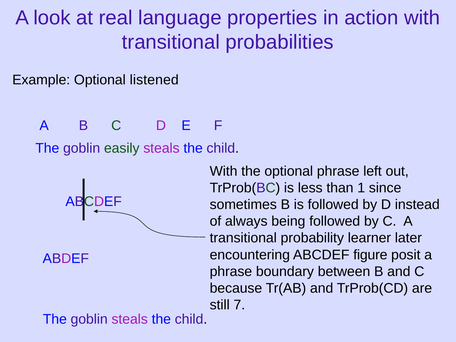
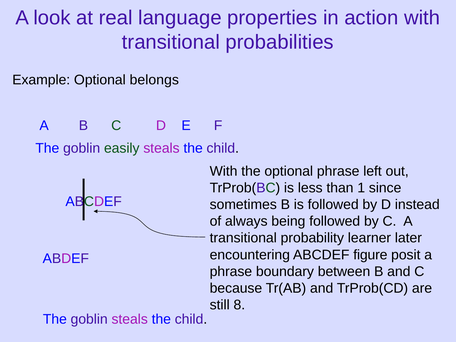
listened: listened -> belongs (154, 80)
7: 7 -> 8 (239, 305)
